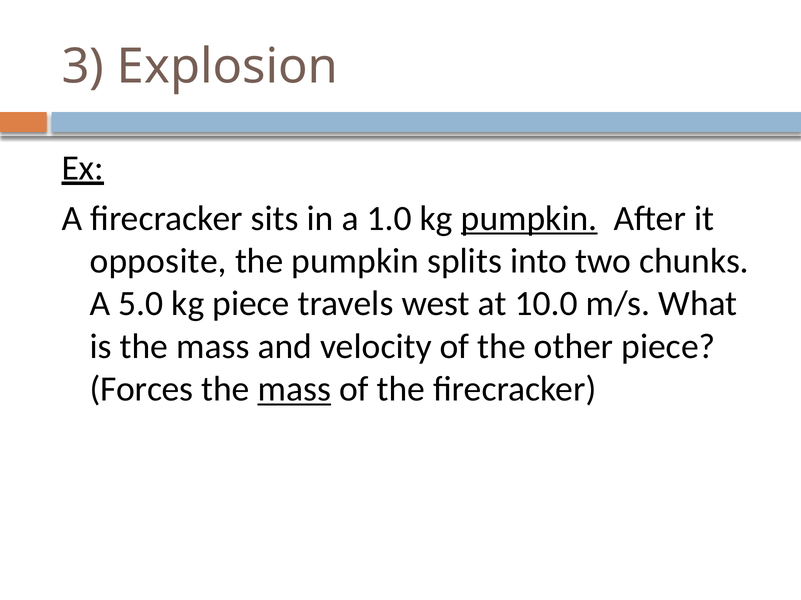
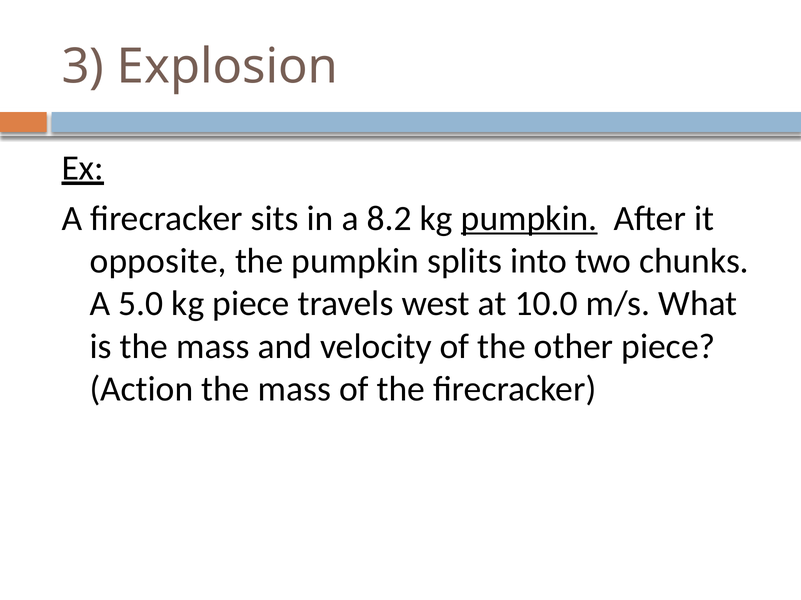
1.0: 1.0 -> 8.2 (389, 219)
Forces: Forces -> Action (141, 390)
mass underline: present -> none (294, 390)
